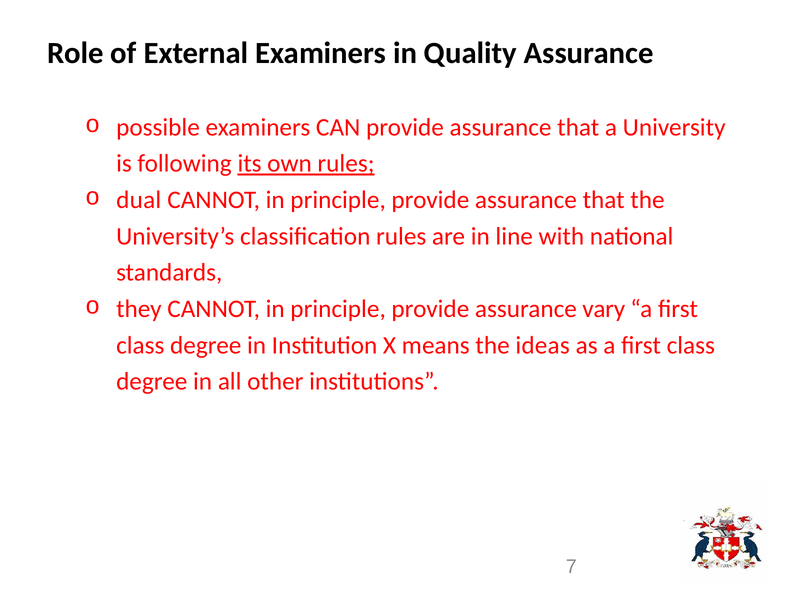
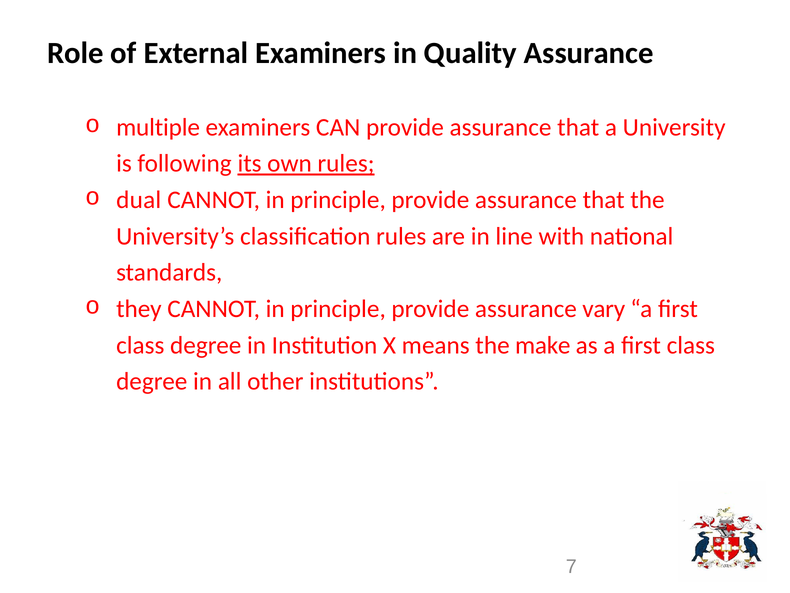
possible: possible -> multiple (158, 127)
ideas: ideas -> make (543, 345)
